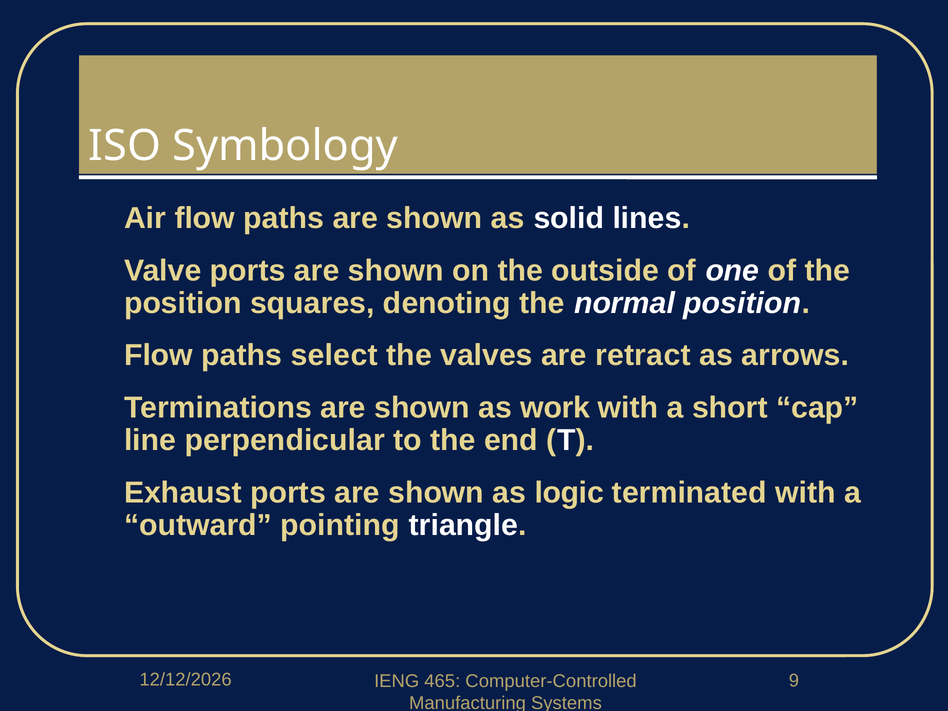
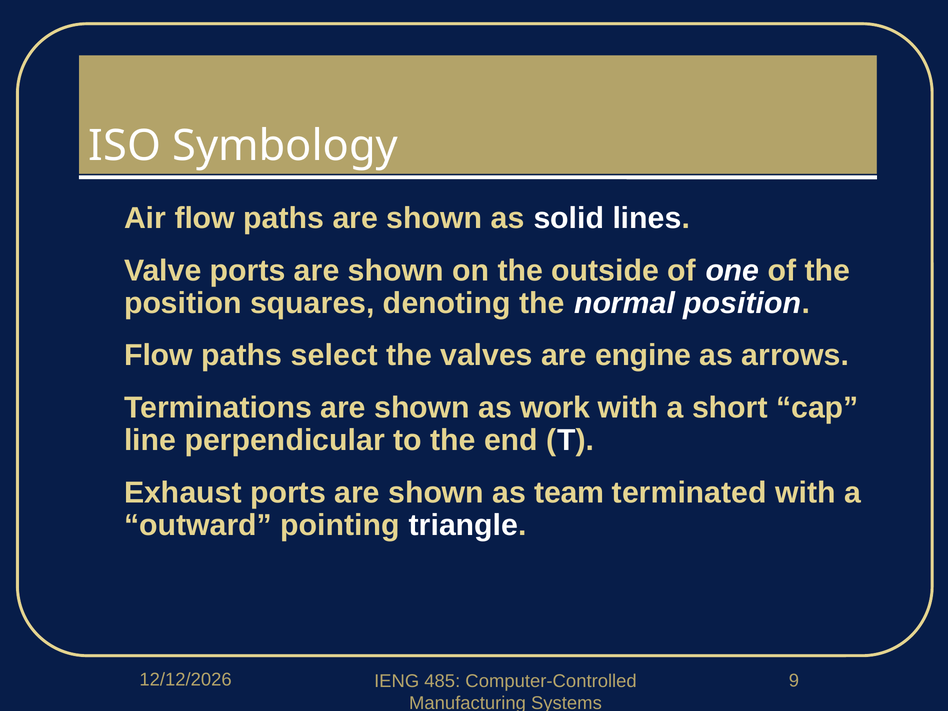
retract: retract -> engine (643, 355)
logic: logic -> team (569, 493)
465: 465 -> 485 (442, 681)
